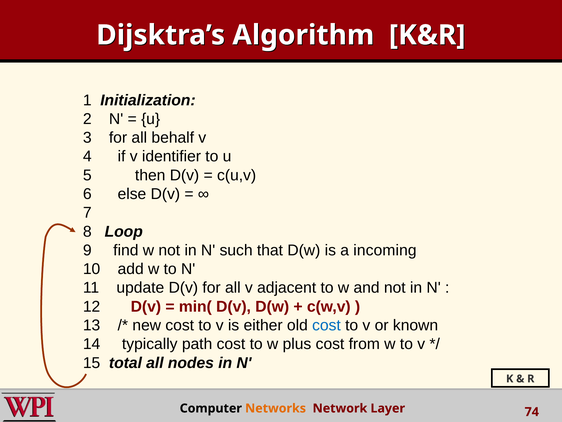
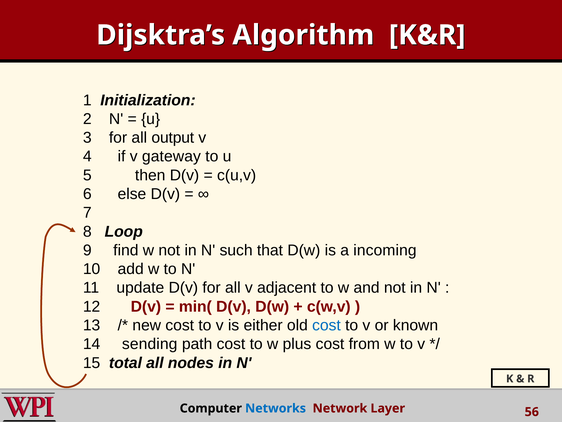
behalf: behalf -> output (173, 138)
identifier: identifier -> gateway (171, 156)
typically: typically -> sending (150, 344)
Networks colour: orange -> blue (276, 408)
74: 74 -> 56 (532, 411)
